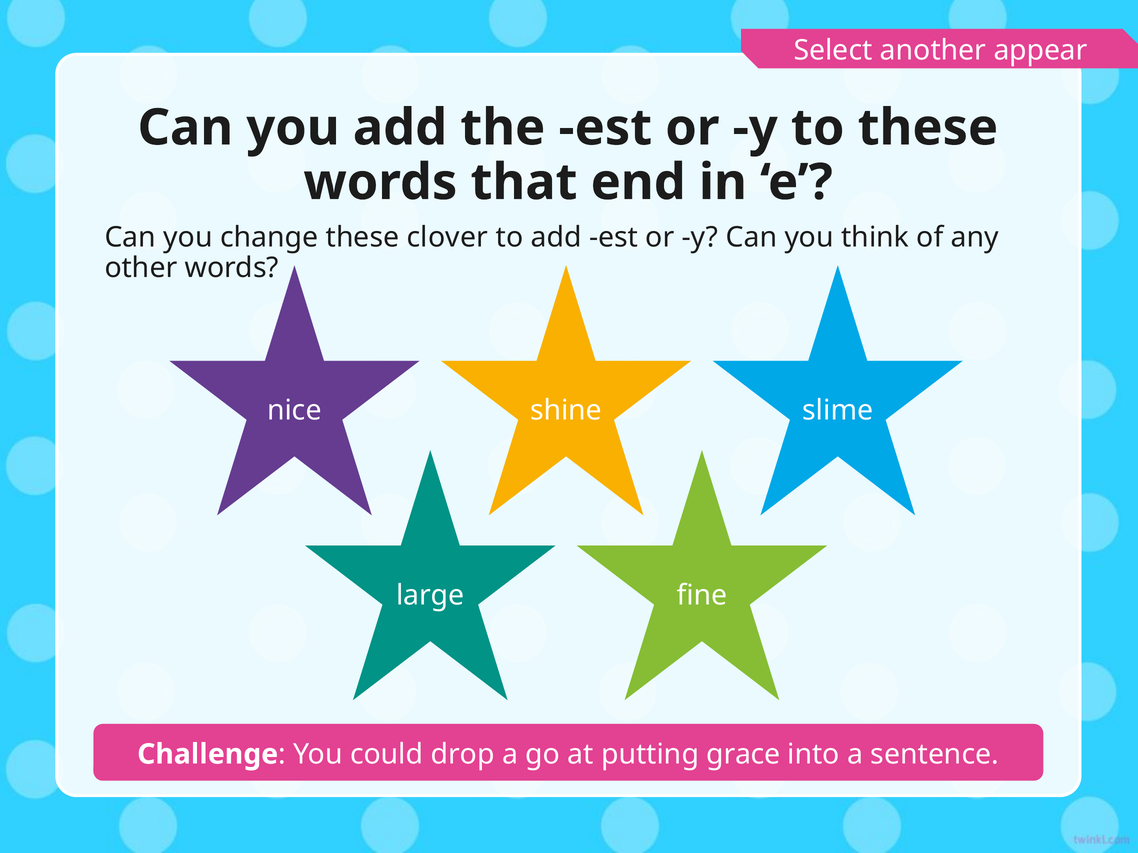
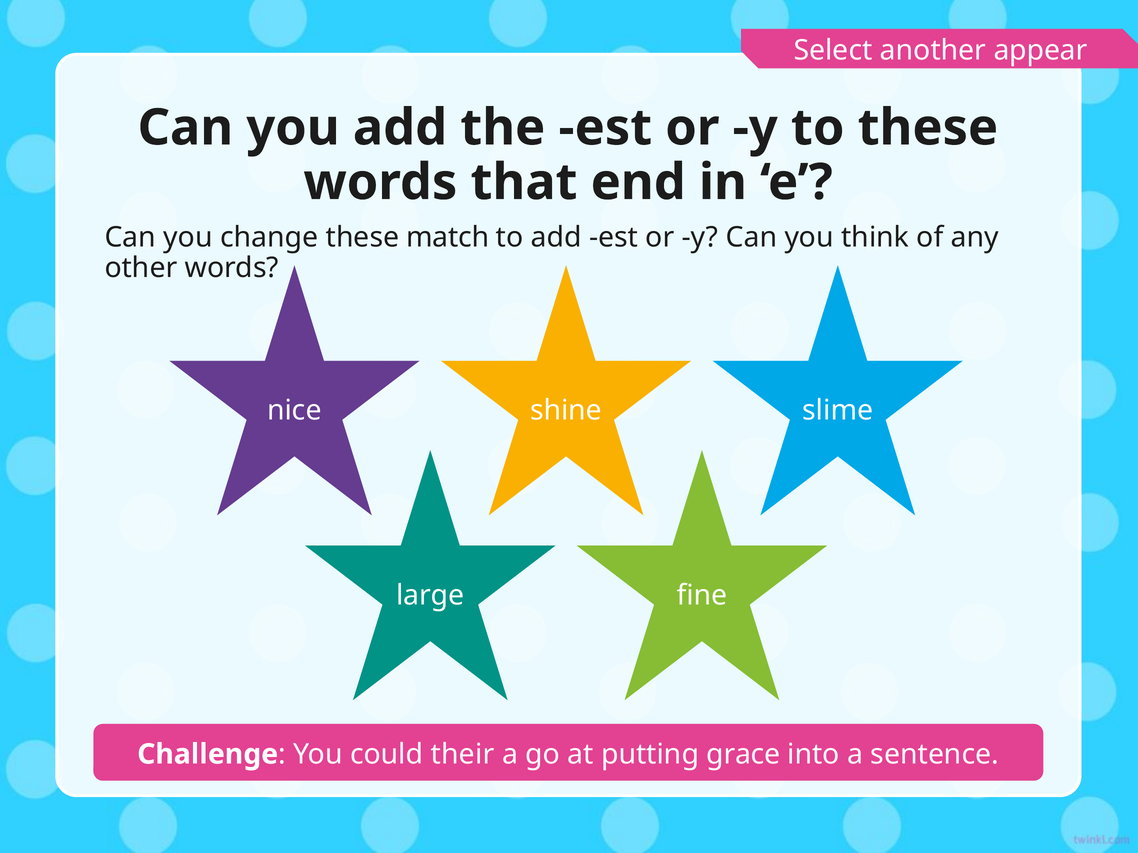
clover: clover -> match (448, 237)
drop: drop -> their (463, 755)
